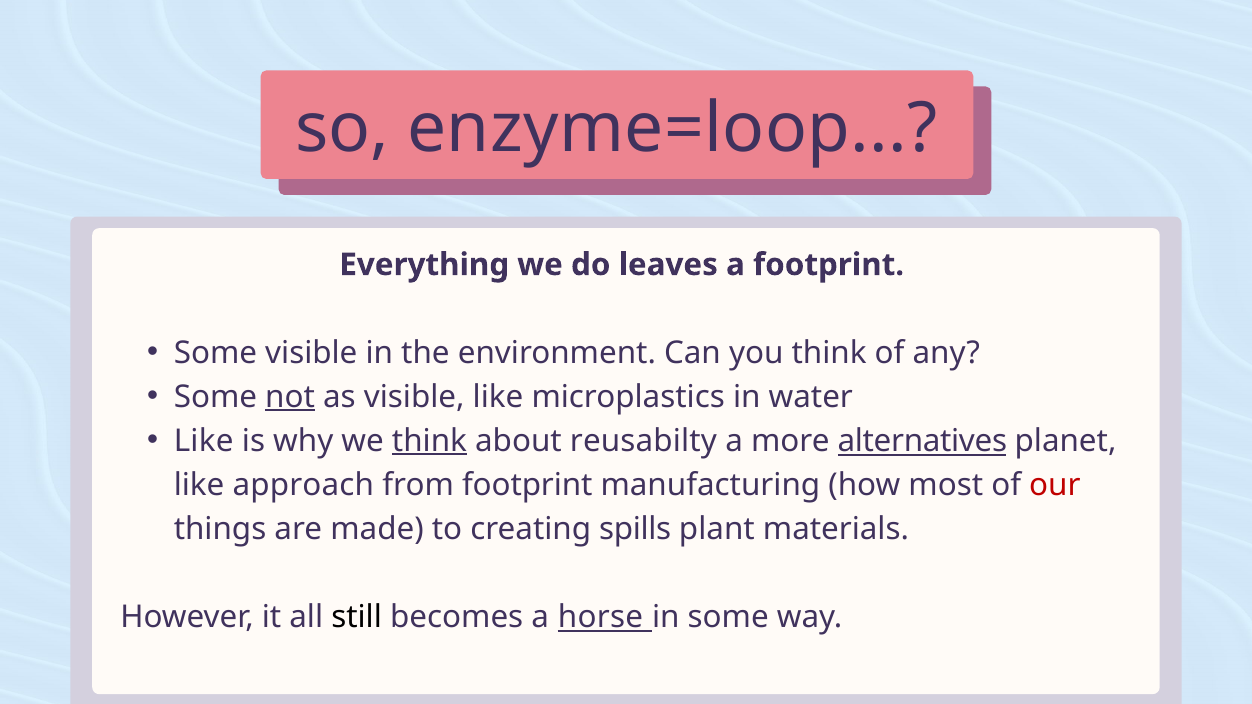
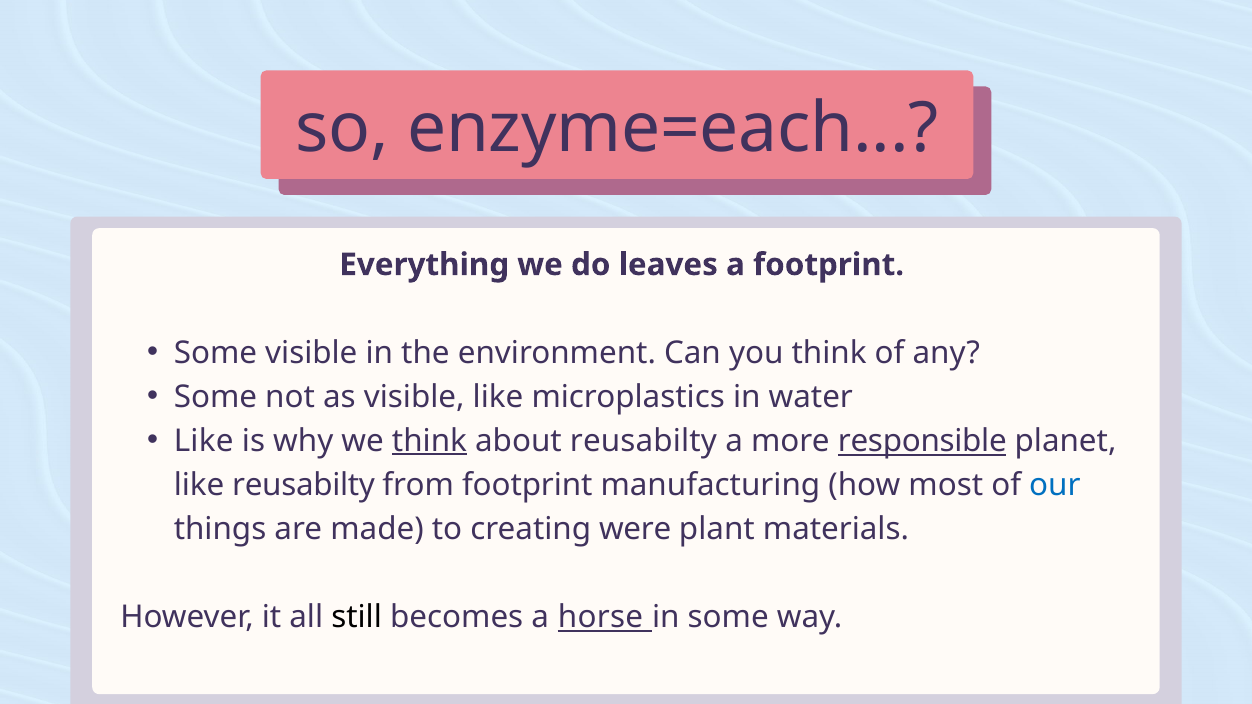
enzyme=loop: enzyme=loop -> enzyme=each (673, 128)
not underline: present -> none (290, 397)
alternatives: alternatives -> responsible (922, 441)
like approach: approach -> reusabilty (304, 485)
our colour: red -> blue (1055, 485)
spills: spills -> were (635, 529)
